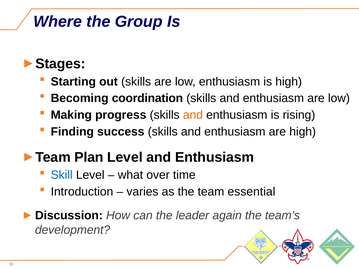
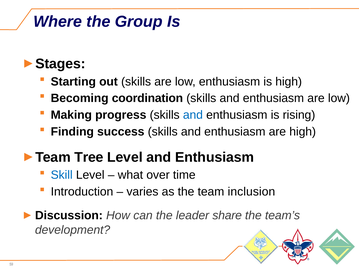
and colour: orange -> blue (193, 115)
Plan: Plan -> Tree (89, 157)
essential: essential -> inclusion (251, 192)
again: again -> share (227, 216)
